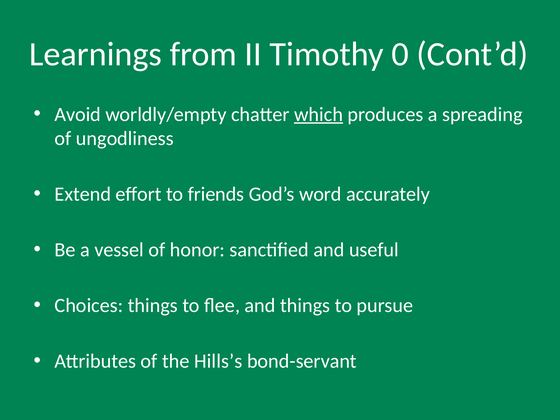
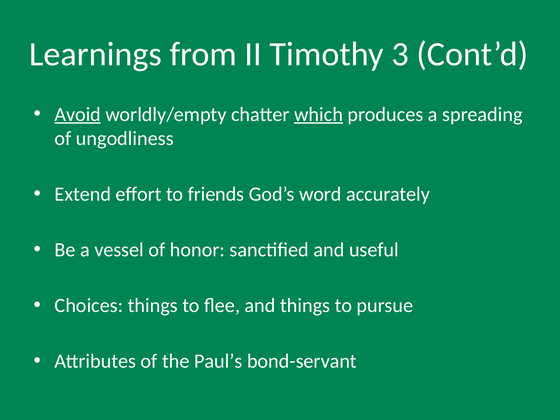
0: 0 -> 3 (400, 54)
Avoid underline: none -> present (78, 114)
Hills’s: Hills’s -> Paul’s (218, 361)
